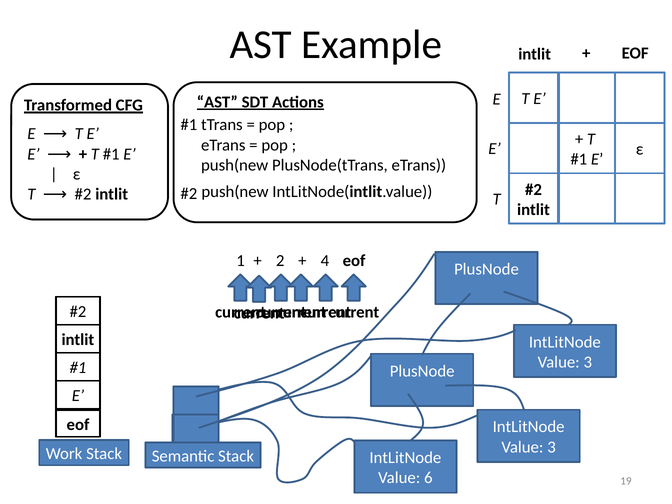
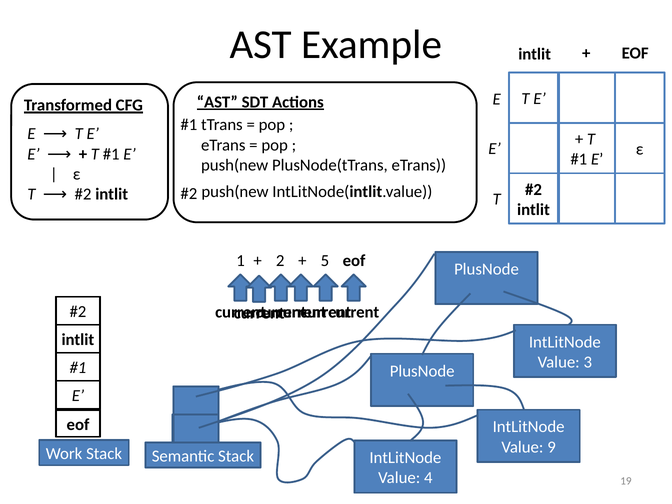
4: 4 -> 5 (325, 261)
3: 3 -> 9 (552, 447)
6: 6 -> 4 (428, 478)
